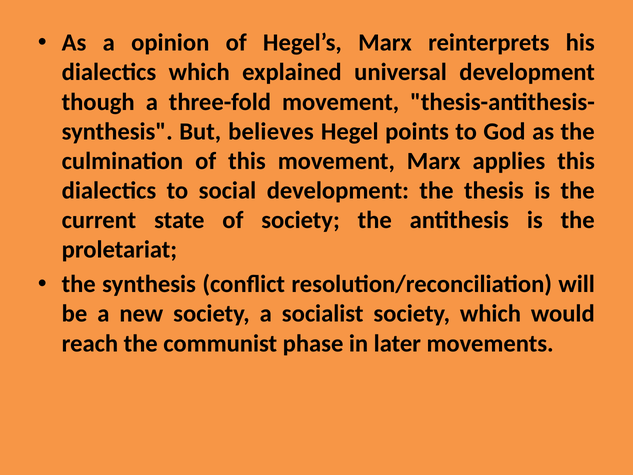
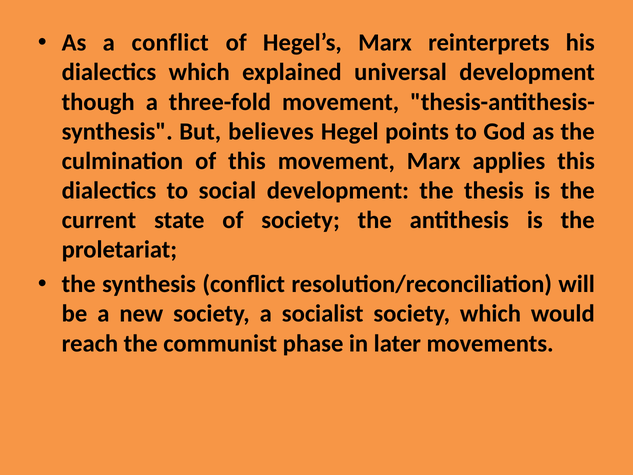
a opinion: opinion -> conflict (170, 43)
